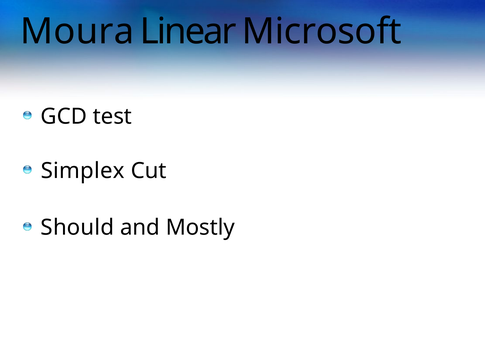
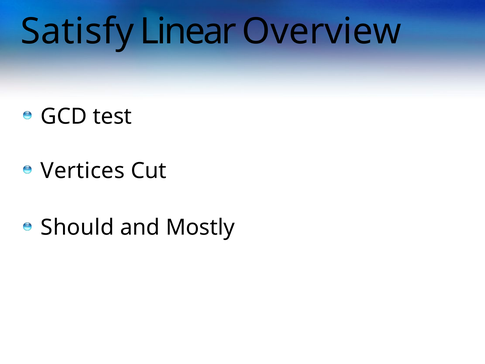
Moura: Moura -> Satisfy (77, 32)
Microsoft: Microsoft -> Overview (322, 32)
Simplex: Simplex -> Vertices (83, 171)
